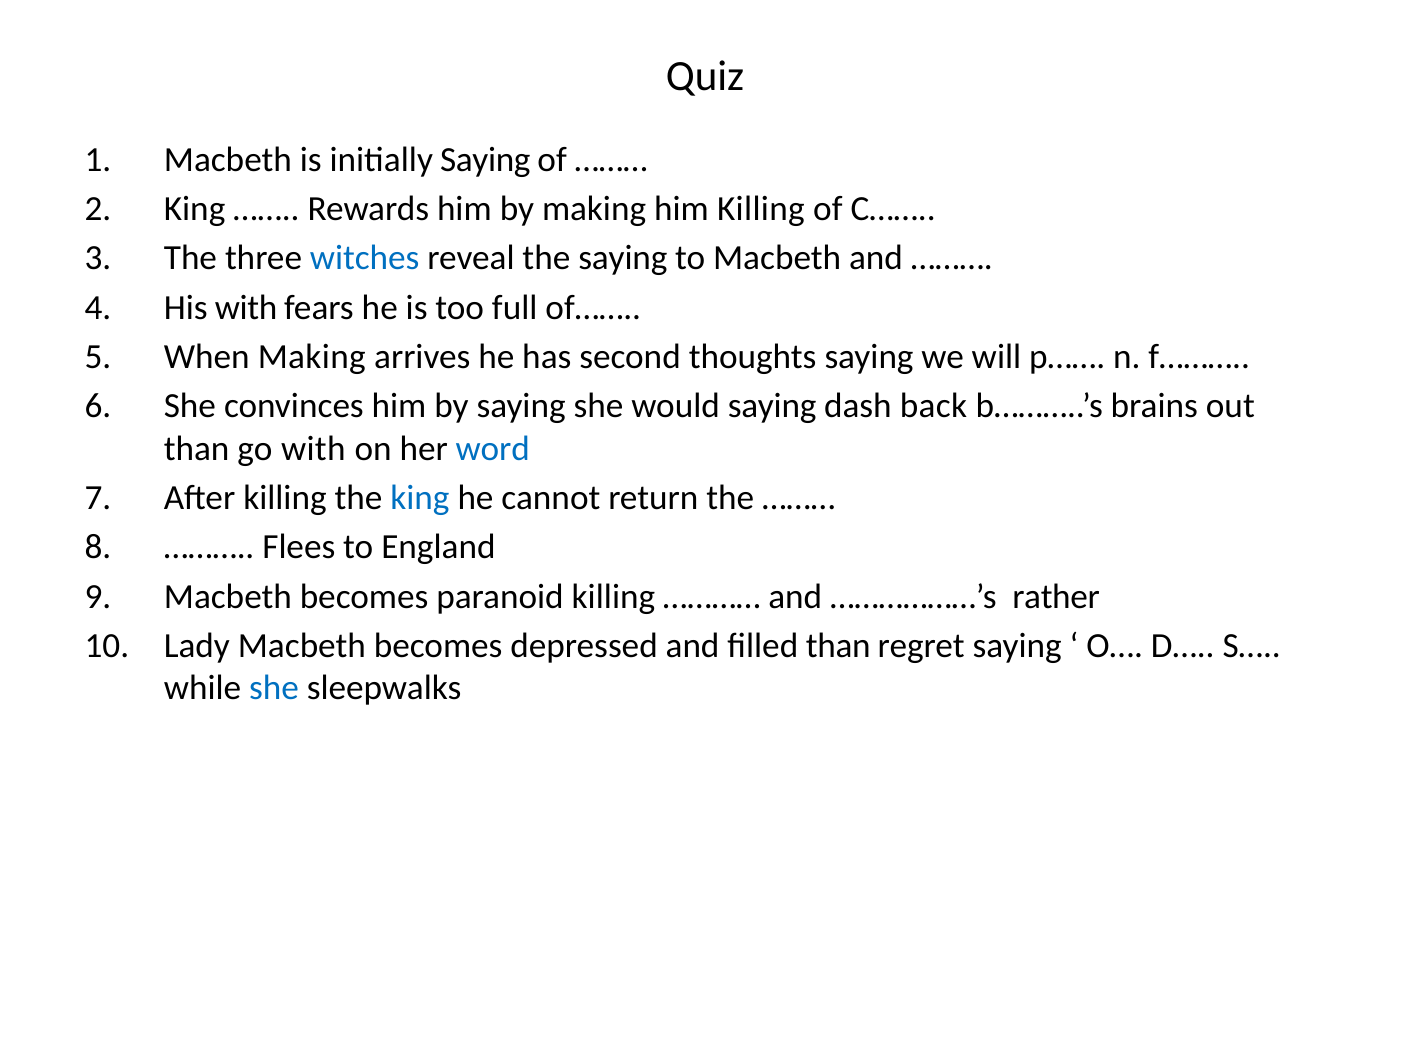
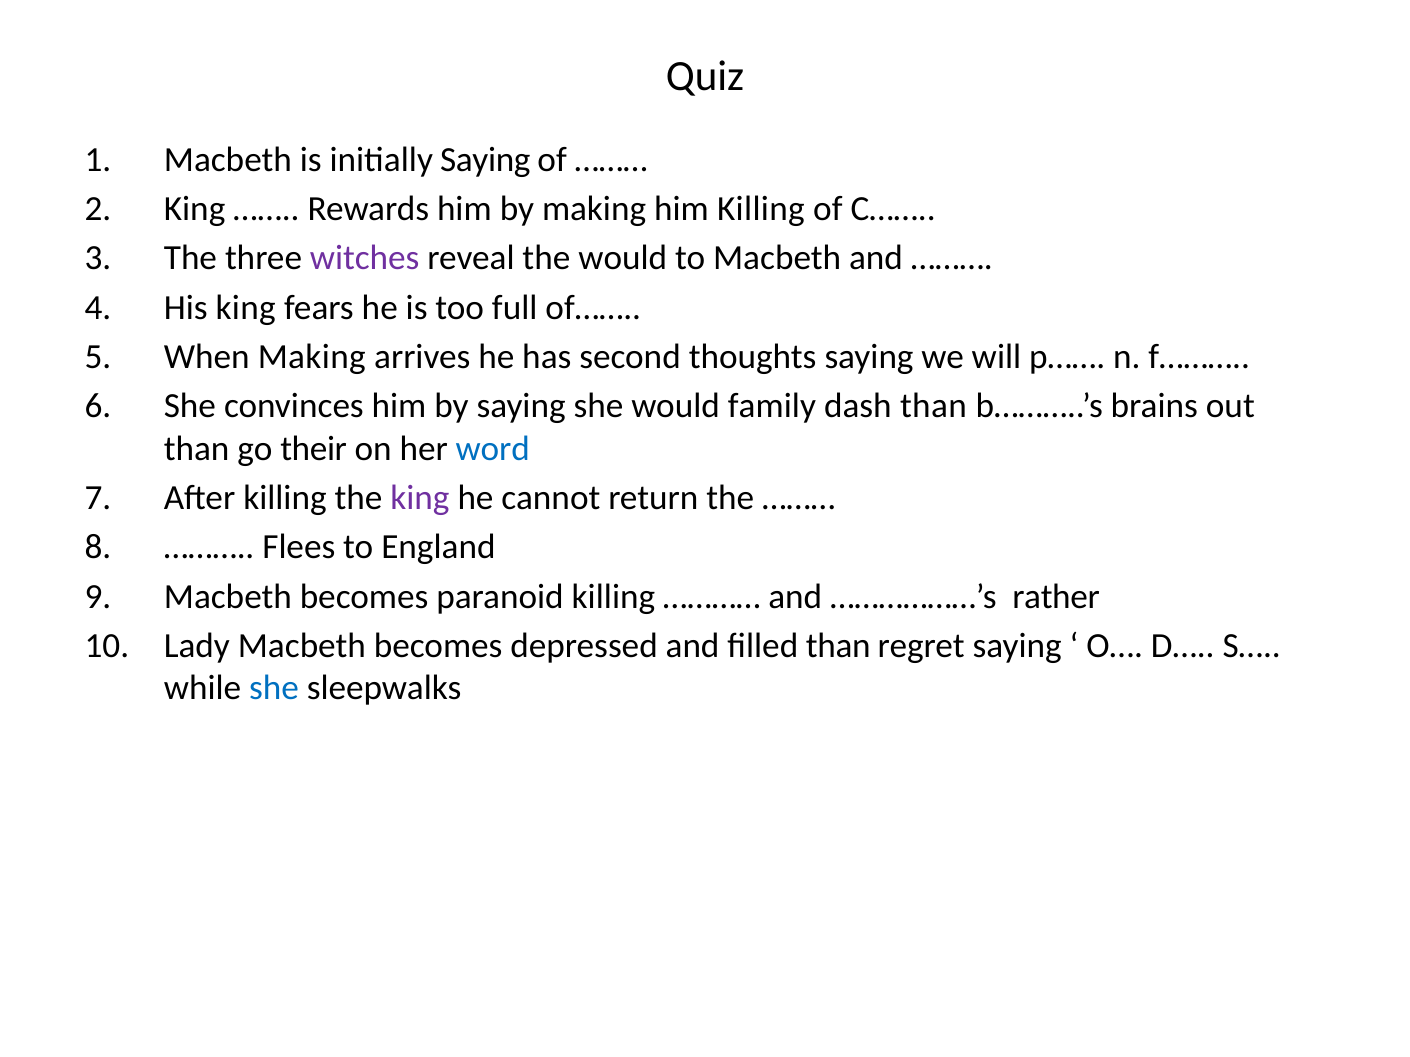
witches colour: blue -> purple (365, 258)
the saying: saying -> would (623, 258)
His with: with -> king (246, 308)
would saying: saying -> family (772, 406)
dash back: back -> than (933, 406)
go with: with -> their (314, 449)
king colour: blue -> purple (420, 498)
